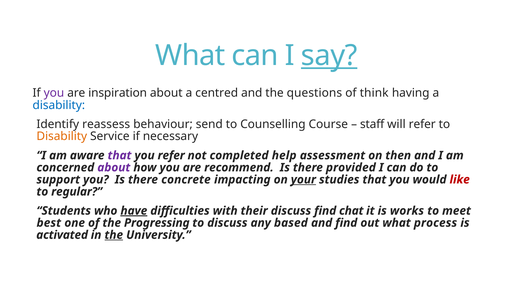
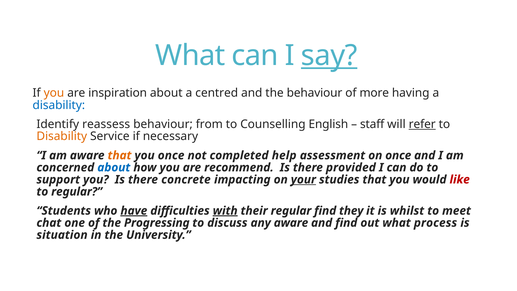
you colour: purple -> orange (54, 93)
the questions: questions -> behaviour (315, 93)
think: think -> more (374, 93)
send: send -> from (209, 124)
Course: Course -> English (328, 124)
refer underline: none -> present (422, 124)
that colour: purple -> orange (120, 155)
you refer: refer -> once (171, 155)
on then: then -> once (398, 155)
about colour: purple -> blue (114, 167)
with underline: none -> present (225, 211)
their discuss: discuss -> regular (291, 211)
chat: chat -> they (351, 211)
works: works -> whilst (407, 211)
best: best -> chat (49, 223)
any based: based -> aware (291, 223)
activated: activated -> situation (62, 235)
the underline: present -> none (114, 235)
